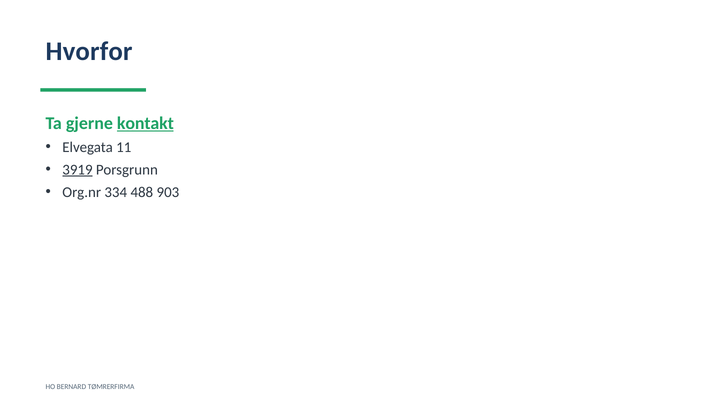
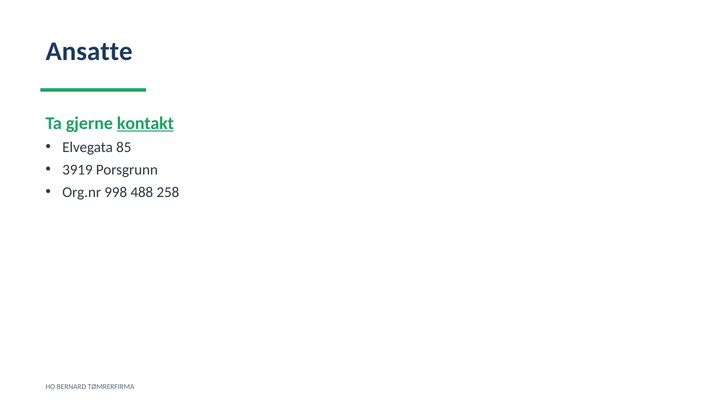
Hvorfor: Hvorfor -> Ansatte (89, 51)
11: 11 -> 85 (124, 147)
3919 underline: present -> none (77, 170)
334: 334 -> 998 (116, 192)
903: 903 -> 258 (168, 192)
